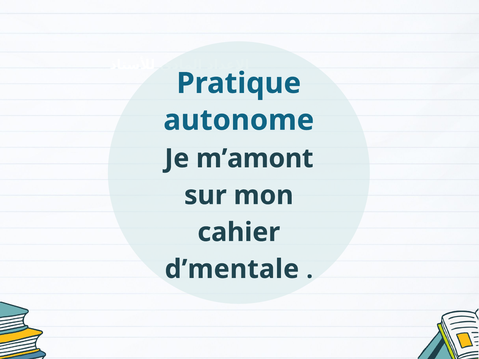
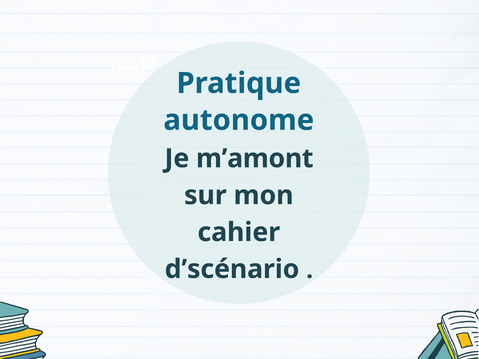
d’mentale: d’mentale -> d’scénario (232, 269)
